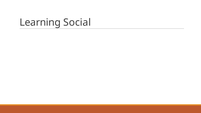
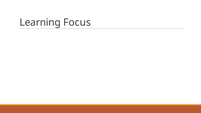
Social: Social -> Focus (77, 23)
